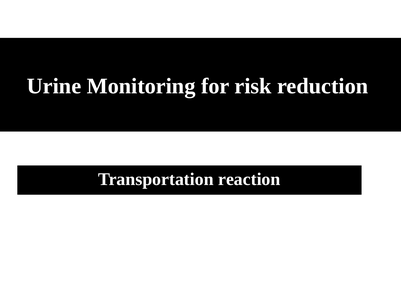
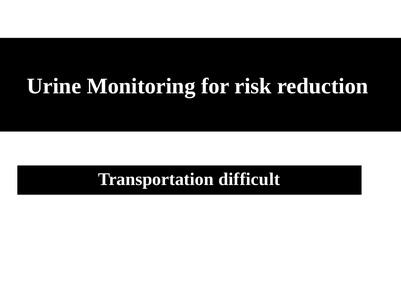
reaction: reaction -> difficult (249, 179)
